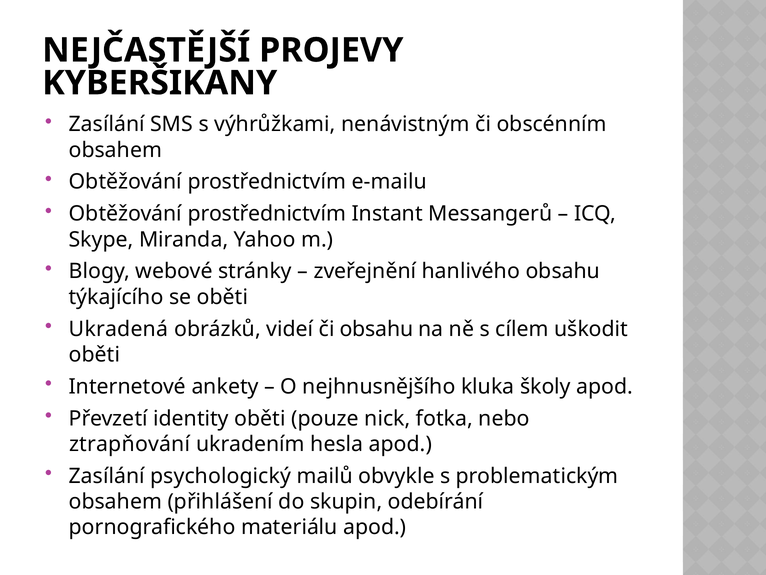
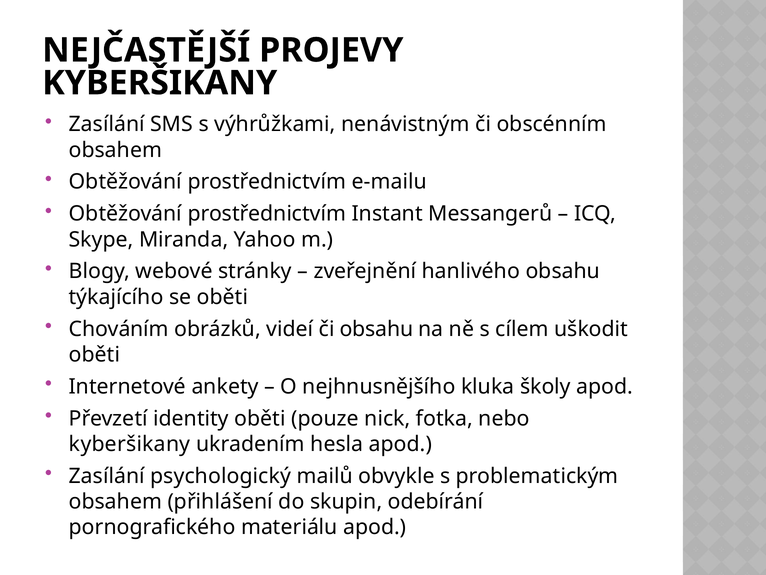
Ukradená: Ukradená -> Chováním (119, 329)
ztrapňování: ztrapňování -> kyberšikany (130, 444)
